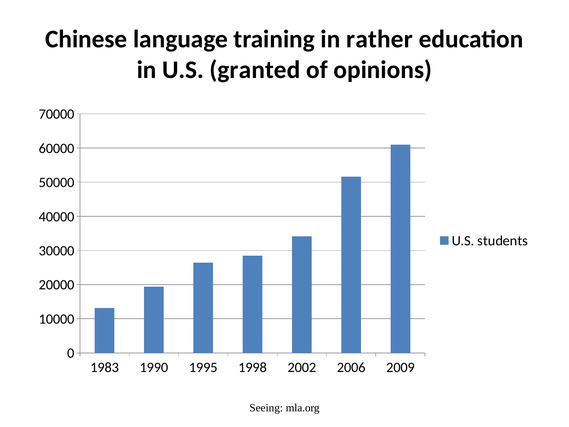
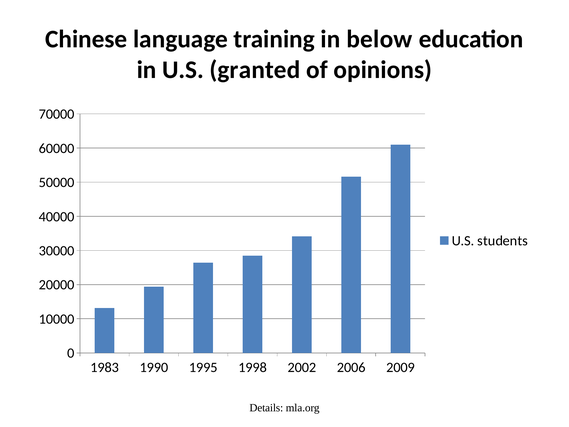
rather: rather -> below (379, 39)
Seeing: Seeing -> Details (266, 408)
